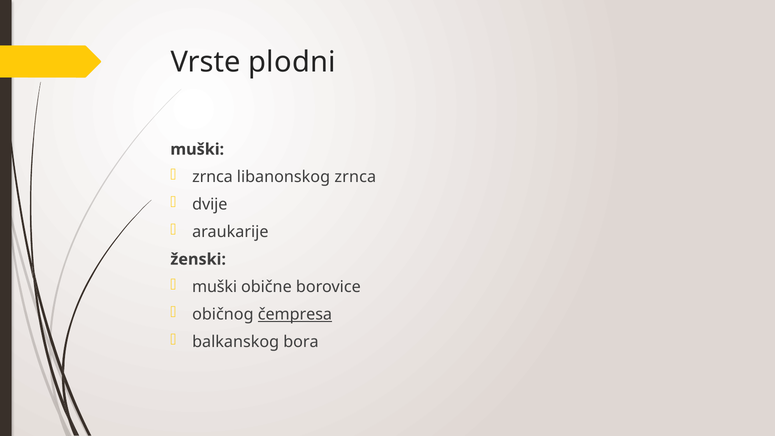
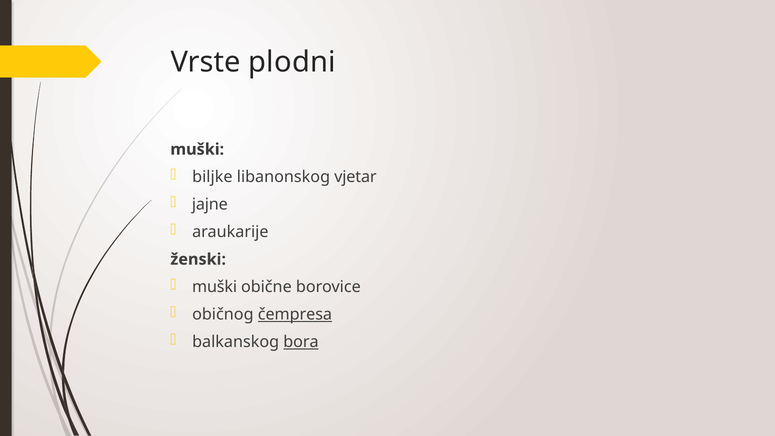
zrnca: zrnca -> biljke (212, 177)
libanonskog zrnca: zrnca -> vjetar (355, 177)
dvije: dvije -> jajne (210, 204)
bora underline: none -> present (301, 342)
